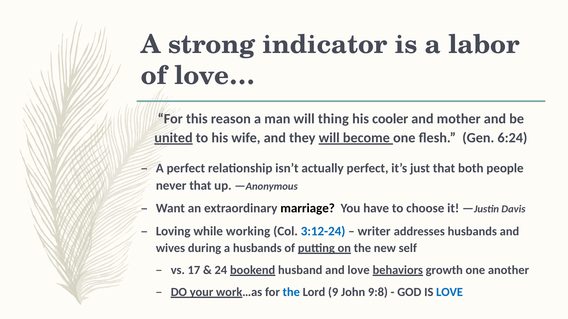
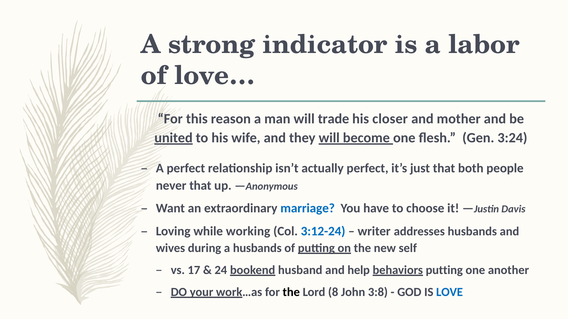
thing: thing -> trade (334, 119)
cooler: cooler -> closer (390, 119)
6:24: 6:24 -> 3:24 (512, 138)
marriage colour: black -> blue (308, 209)
and love: love -> help (359, 270)
behaviors growth: growth -> putting (444, 270)
the colour: blue -> black (291, 292)
9: 9 -> 8 (333, 292)
9:8: 9:8 -> 3:8 (378, 292)
